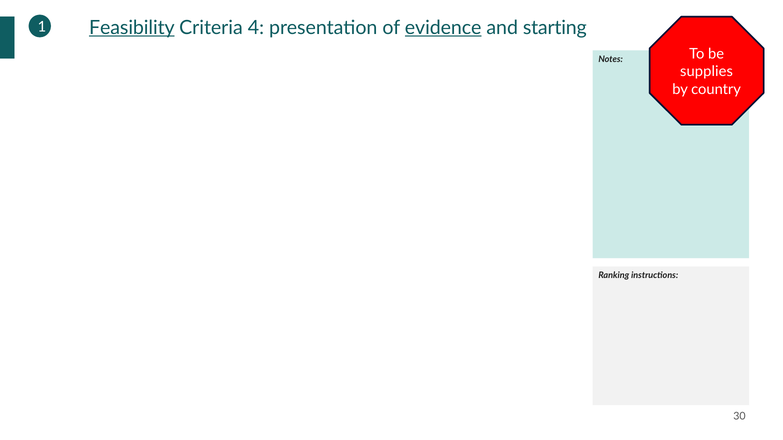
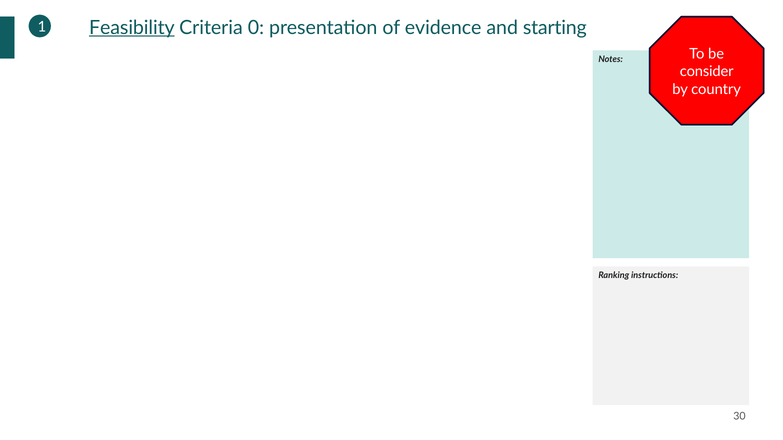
4: 4 -> 0 (256, 28)
evidence underline: present -> none (443, 28)
supplies: supplies -> consider (707, 72)
